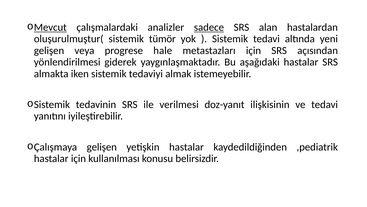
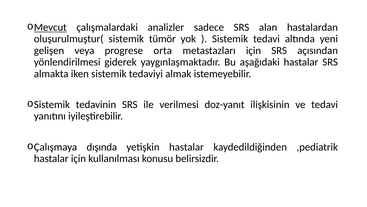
sadece underline: present -> none (209, 27)
hale: hale -> orta (163, 50)
Çalışmaya gelişen: gelişen -> dışında (102, 147)
